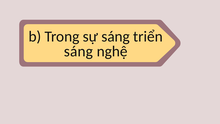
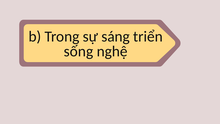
sáng: sáng -> sống (78, 51)
